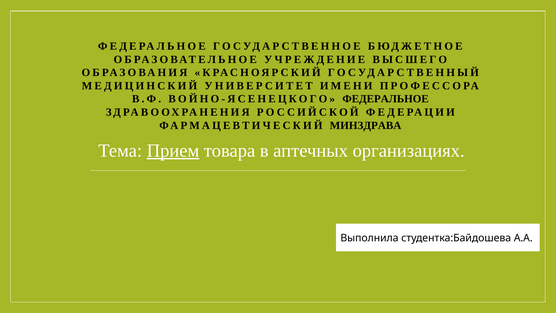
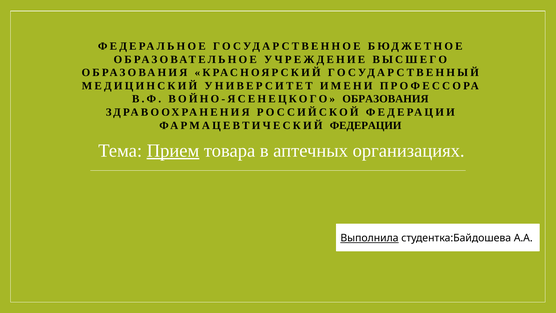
ВОЙНО-ЯСЕНЕЦКОГО ФЕДЕРАЛЬНОЕ: ФЕДЕРАЛЬНОЕ -> ОБРАЗОВАНИЯ (385, 99)
ФАРМАЦЕВТИЧЕСКИЙ МИНЗДРАВА: МИНЗДРАВА -> ФЕДЕРАЦИИ (366, 125)
Выполнила underline: none -> present (370, 238)
